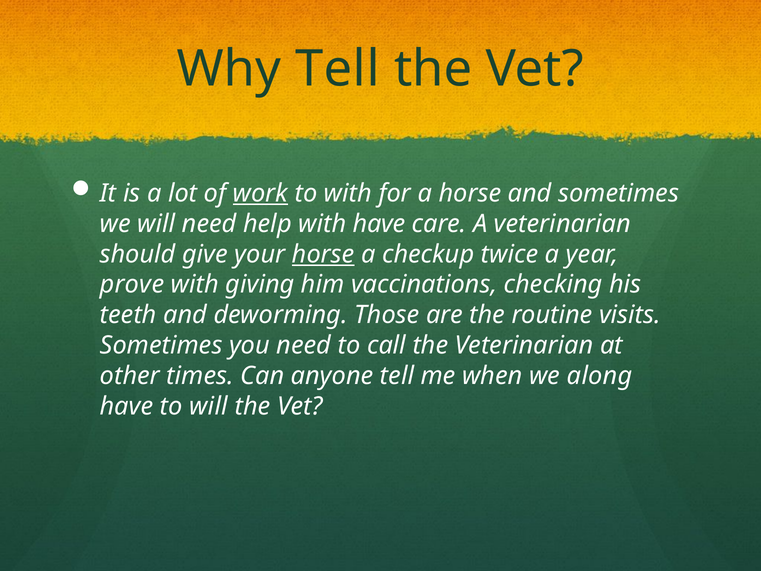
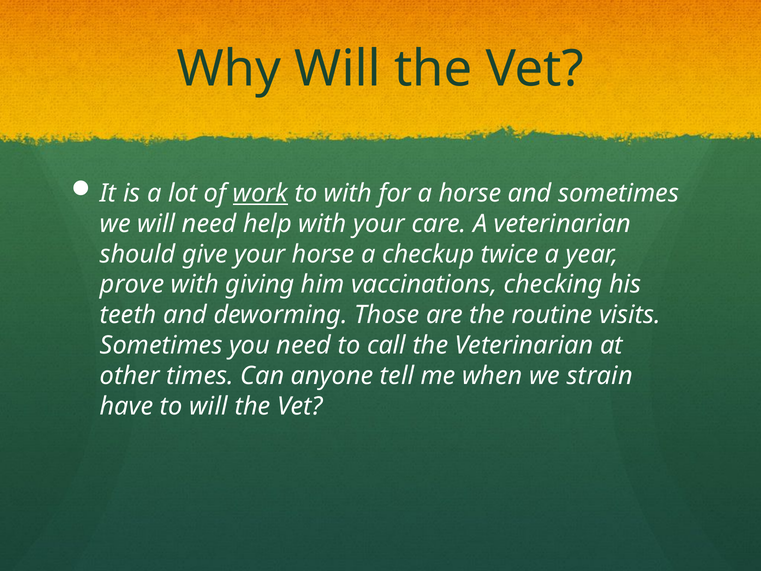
Why Tell: Tell -> Will (338, 69)
with have: have -> your (379, 224)
horse underline: present -> none (323, 254)
along: along -> strain (600, 376)
